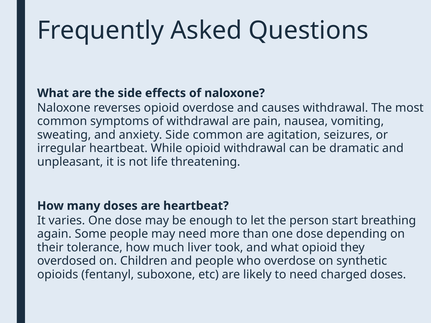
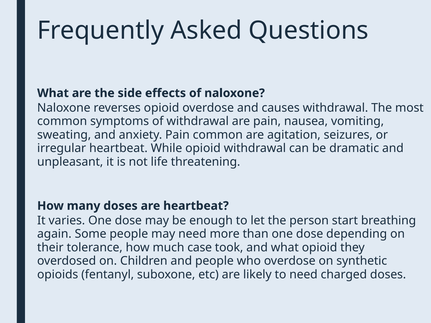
anxiety Side: Side -> Pain (177, 135)
liver: liver -> case (200, 248)
